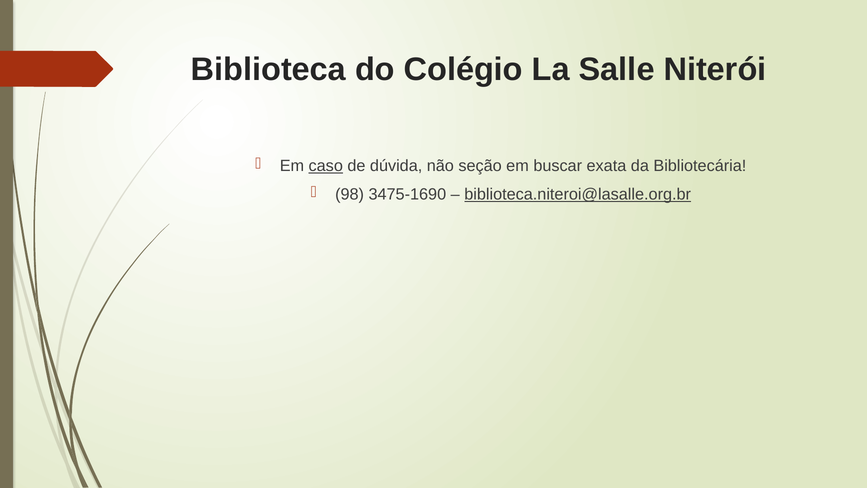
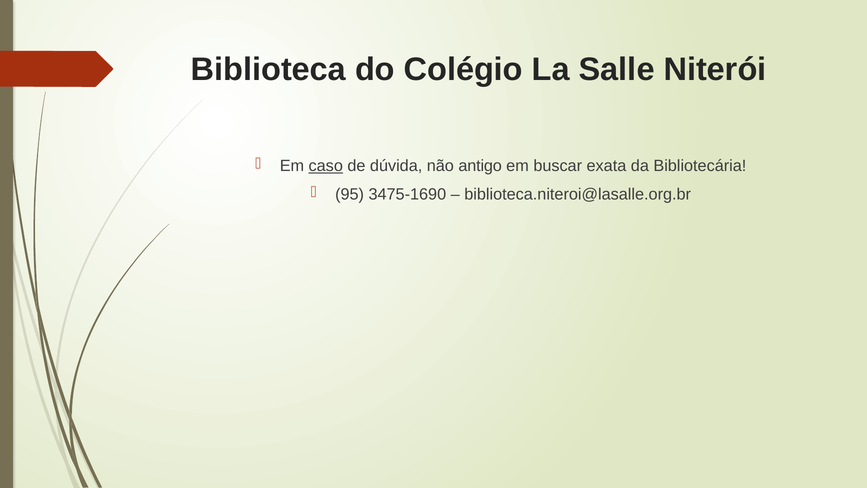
seção: seção -> antigo (480, 166)
98: 98 -> 95 (350, 194)
biblioteca.niteroi@lasalle.org.br underline: present -> none (578, 194)
